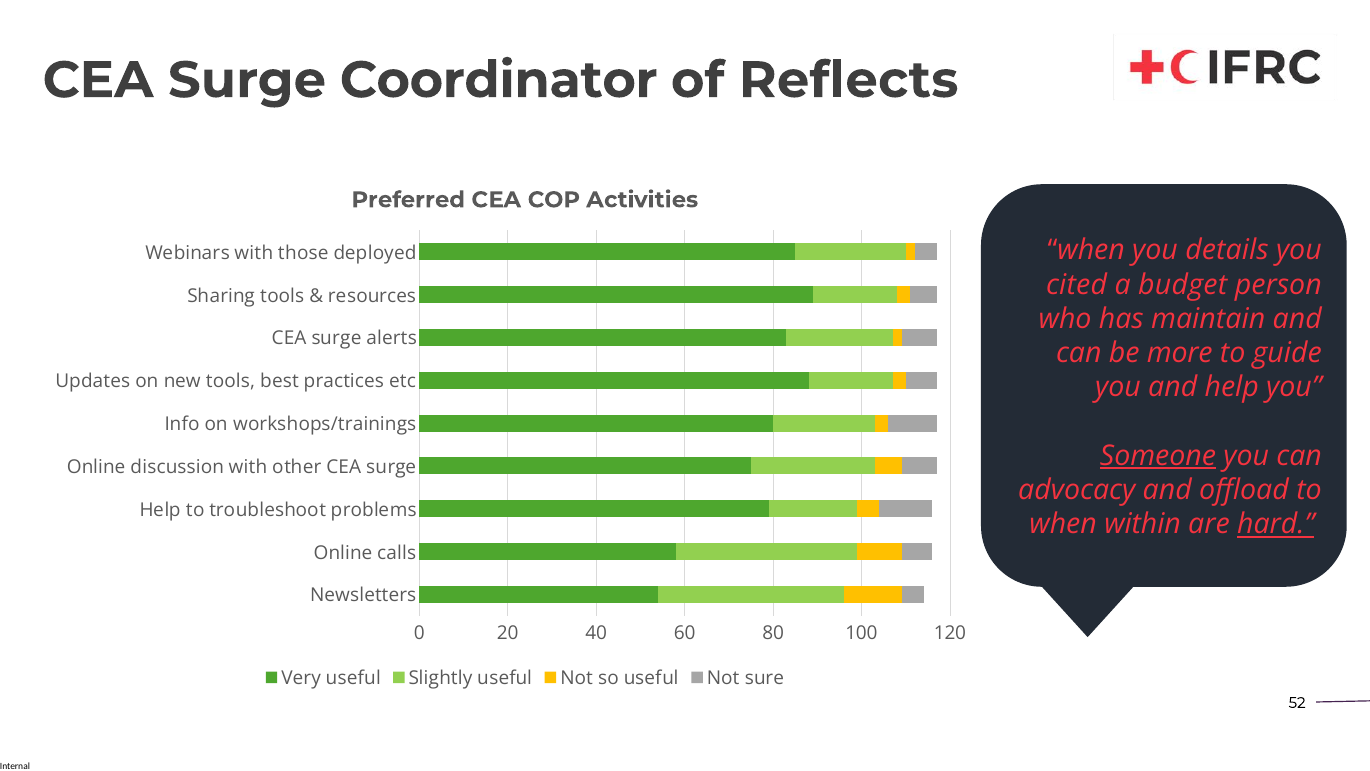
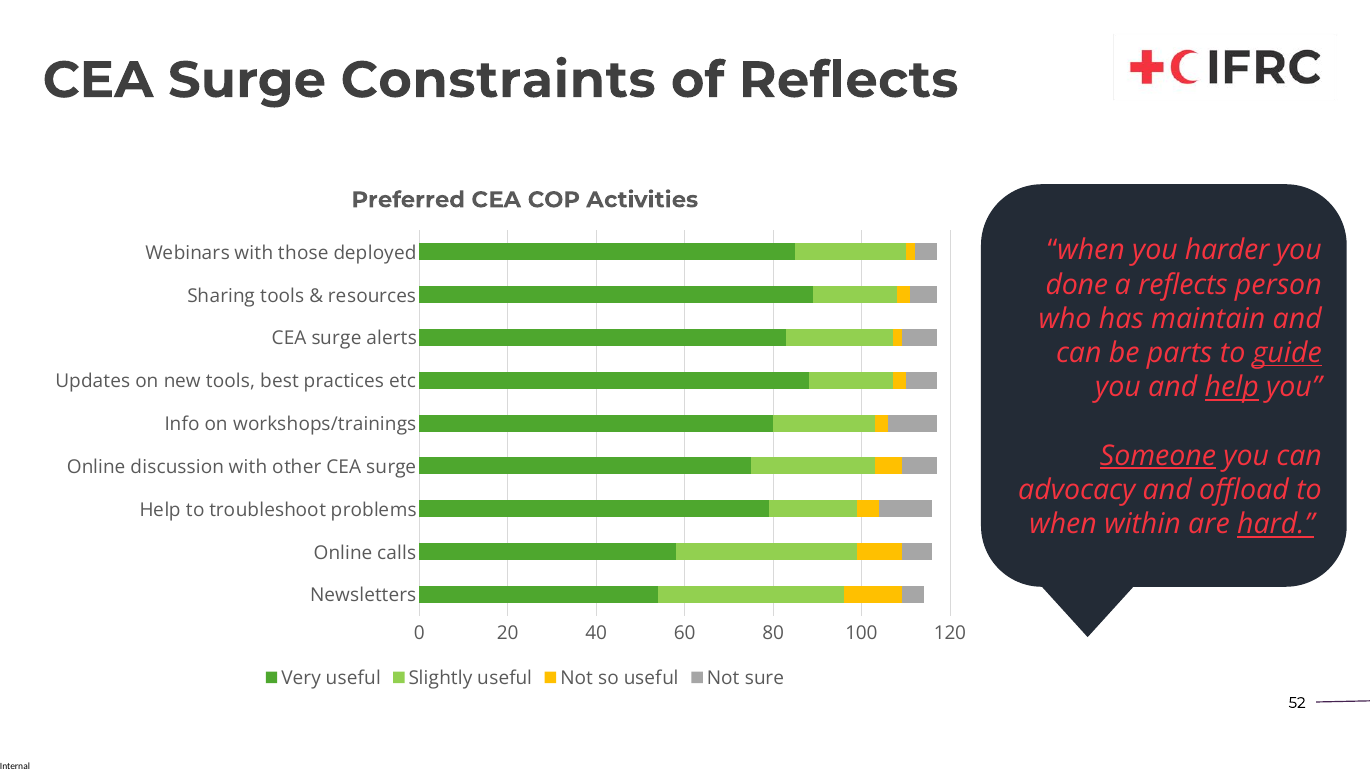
Coordinator: Coordinator -> Constraints (498, 80)
details: details -> harder (1227, 250)
cited: cited -> done (1077, 285)
a budget: budget -> reflects (1183, 285)
more: more -> parts (1180, 353)
guide underline: none -> present (1287, 353)
help underline: none -> present (1232, 387)
